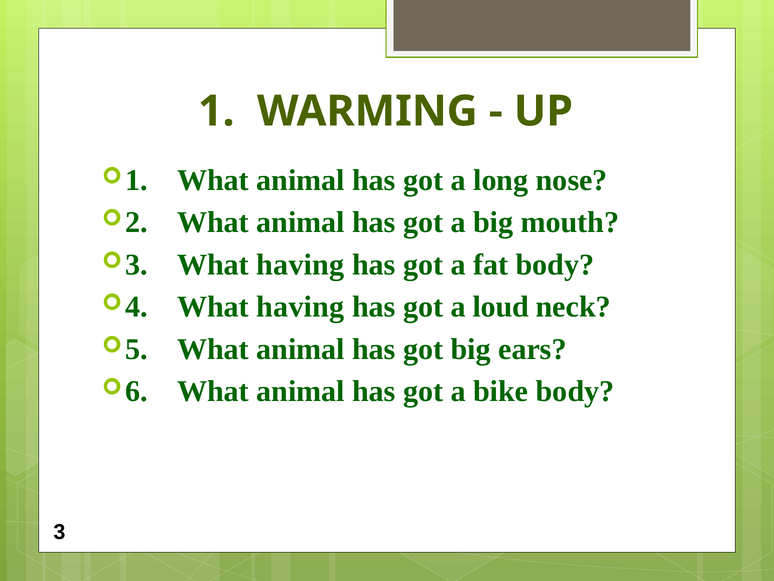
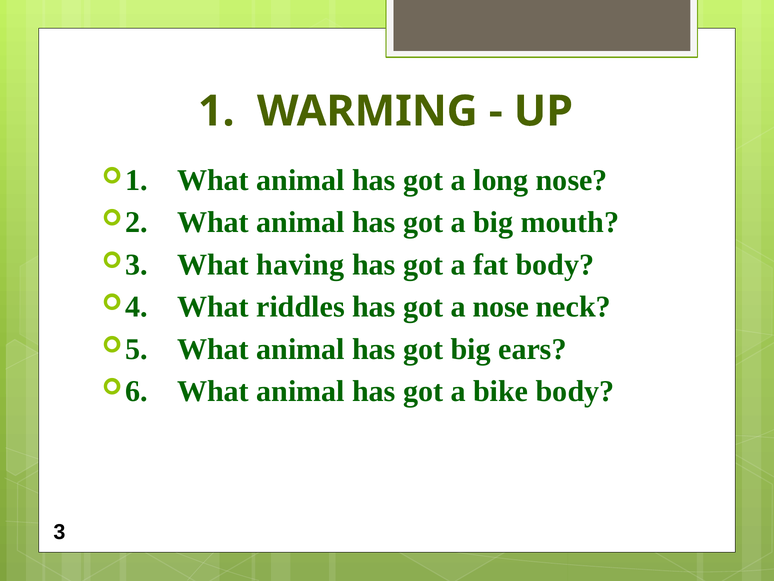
having: having -> riddles (301, 307)
a loud: loud -> nose (501, 307)
